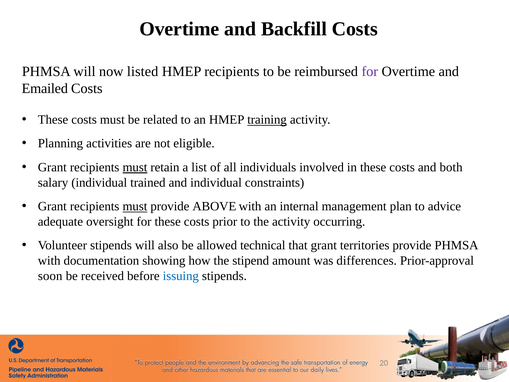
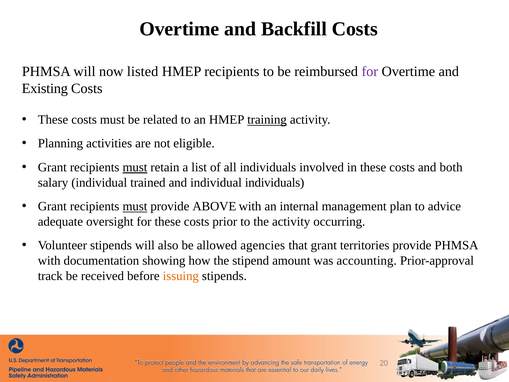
Emailed: Emailed -> Existing (45, 88)
individual constraints: constraints -> individuals (275, 182)
technical: technical -> agencies (263, 245)
differences: differences -> accounting (367, 260)
soon: soon -> track (50, 276)
issuing colour: blue -> orange (181, 276)
